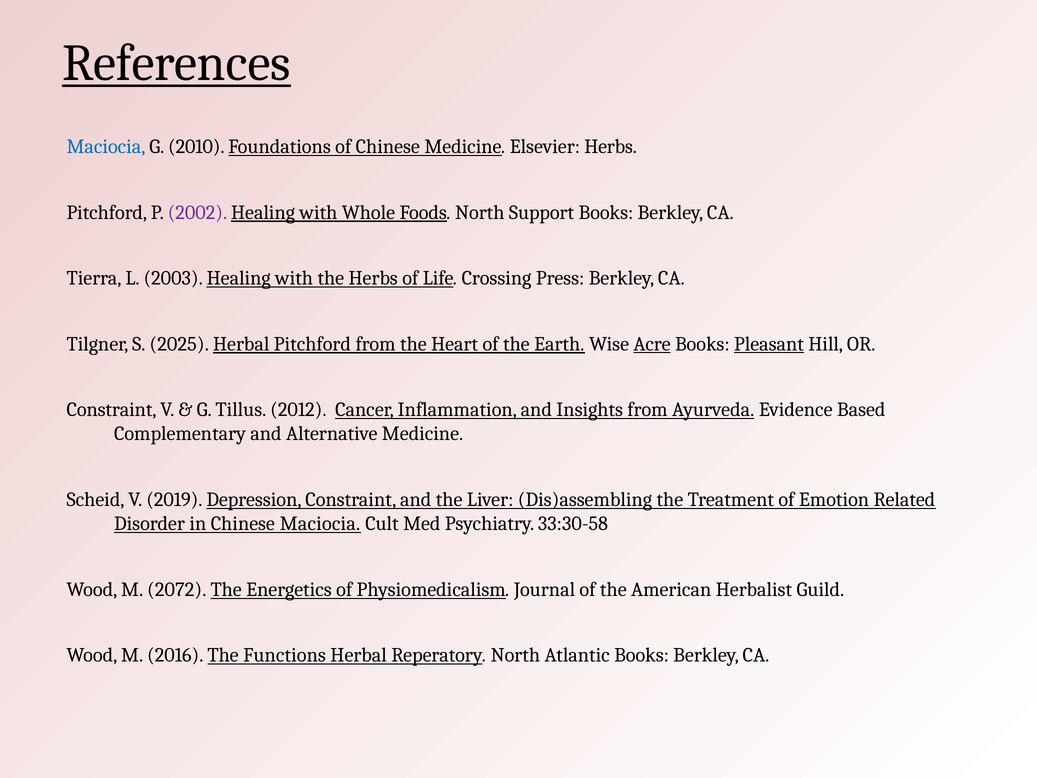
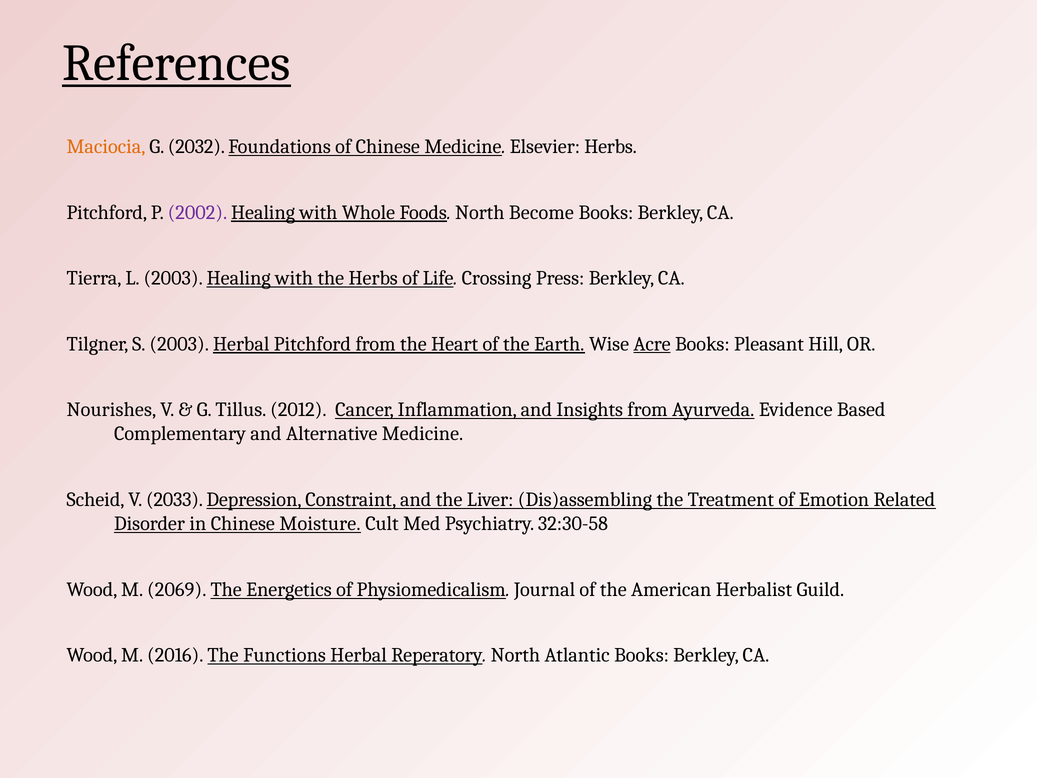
Maciocia colour: blue -> orange (106, 147)
2010: 2010 -> 2032 (196, 147)
Support: Support -> Become (541, 212)
S 2025: 2025 -> 2003 (179, 344)
Pleasant underline: present -> none (769, 344)
Constraint: Constraint -> Nourishes (111, 409)
2019: 2019 -> 2033 (174, 499)
Chinese Maciocia: Maciocia -> Moisture (320, 524)
33:30-58: 33:30-58 -> 32:30-58 (573, 524)
2072: 2072 -> 2069 (177, 589)
